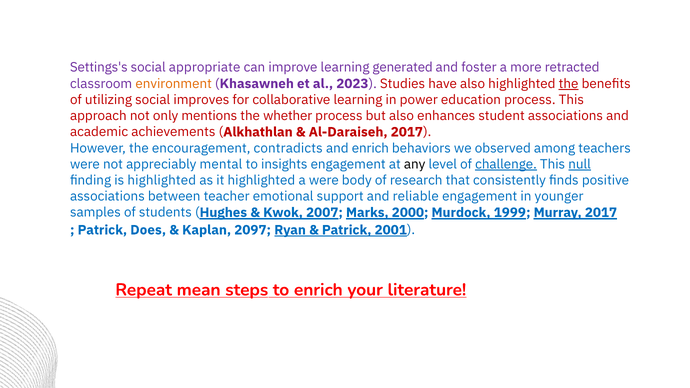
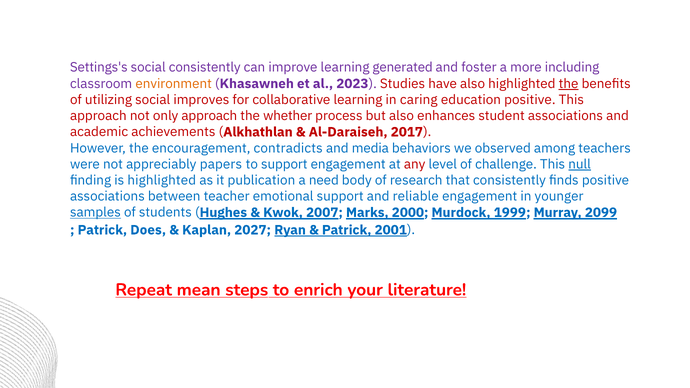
social appropriate: appropriate -> consistently (205, 68)
retracted: retracted -> including (572, 68)
power: power -> caring (419, 100)
education process: process -> positive (530, 100)
only mentions: mentions -> approach (209, 116)
and enrich: enrich -> media (370, 148)
mental: mental -> papers (221, 164)
to insights: insights -> support (284, 164)
any colour: black -> red (415, 164)
challenge underline: present -> none (506, 164)
it highlighted: highlighted -> publication (261, 180)
a were: were -> need (324, 180)
samples underline: none -> present (95, 213)
Murray 2017: 2017 -> 2099 (601, 213)
2097: 2097 -> 2027 (253, 230)
